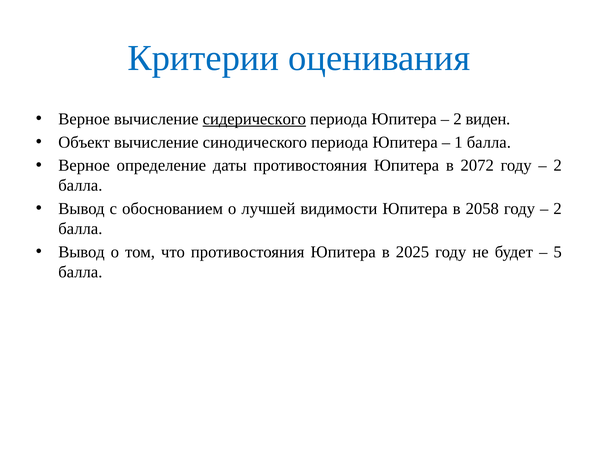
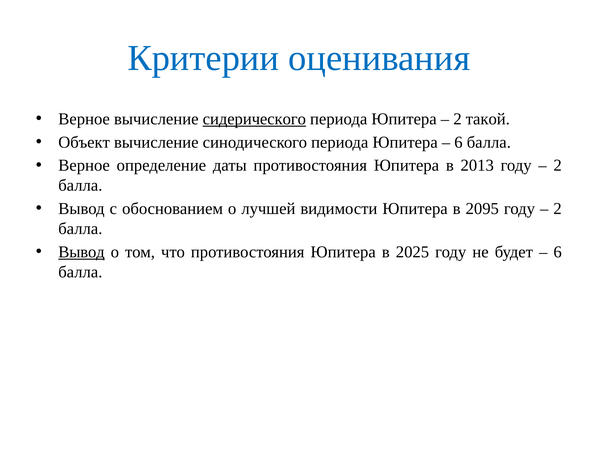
виден: виден -> такой (488, 119)
1: 1 -> 6 (458, 142)
2072: 2072 -> 2013 (477, 165)
2058: 2058 -> 2095 (482, 208)
Вывод underline: none -> present (81, 252)
5: 5 -> 6 (558, 252)
